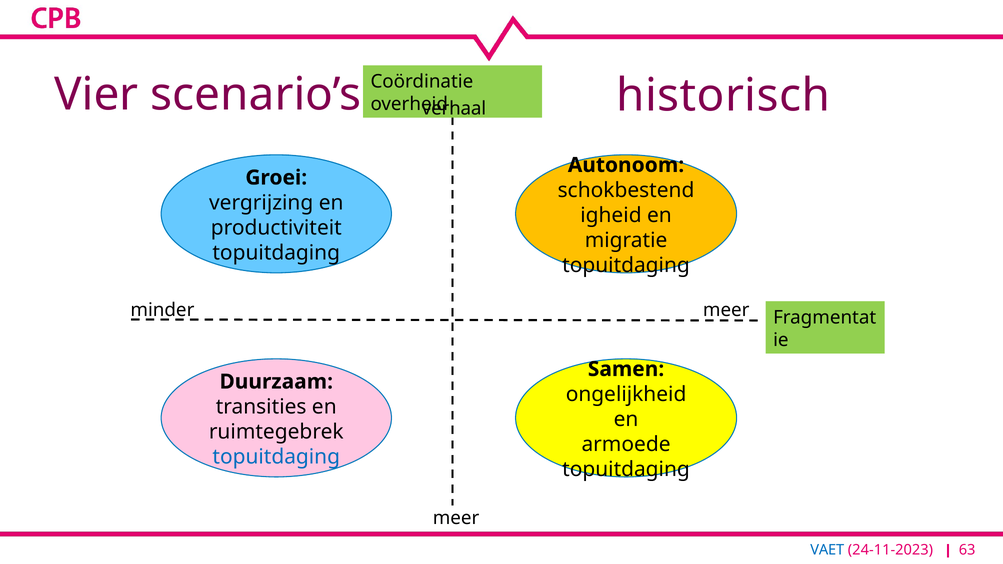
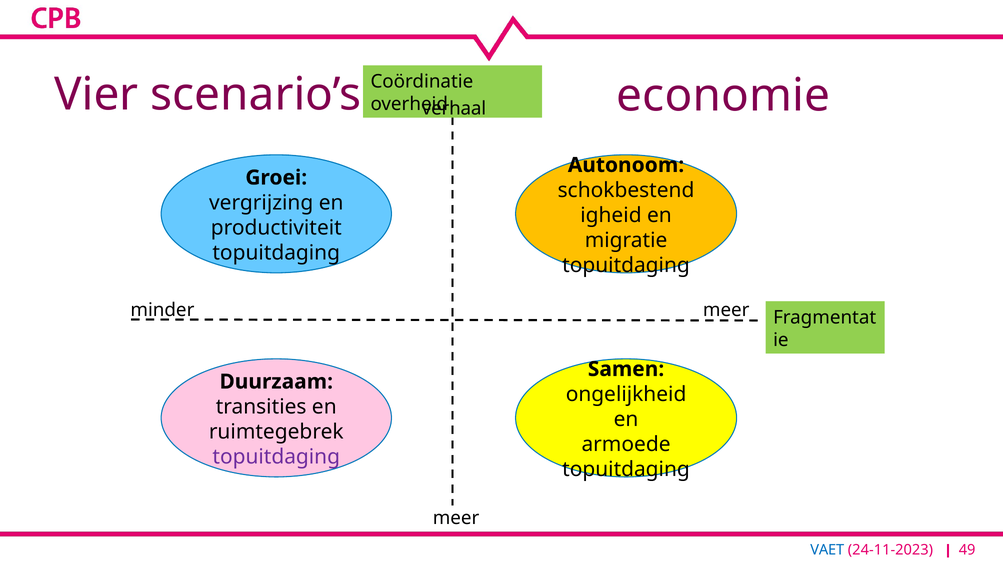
historisch: historisch -> economie (723, 96)
topuitdaging colour: blue -> purple (276, 457)
63: 63 -> 49 (967, 550)
